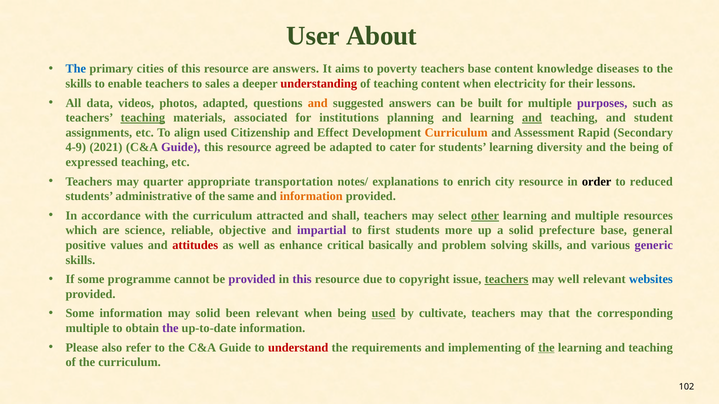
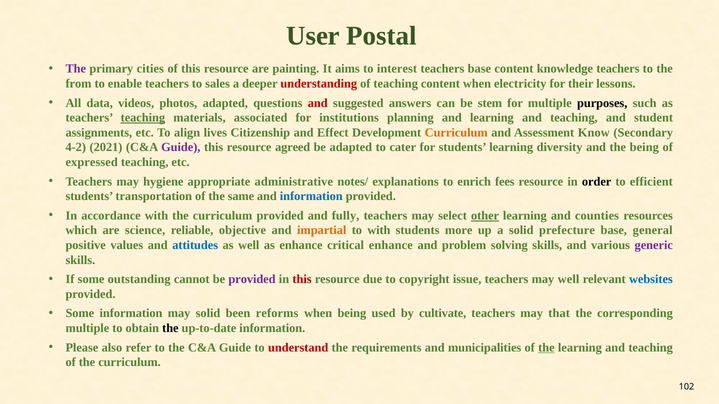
About: About -> Postal (381, 36)
The colour: blue -> purple (76, 69)
are answers: answers -> painting (296, 69)
poverty: poverty -> interest (397, 69)
knowledge diseases: diseases -> teachers (618, 69)
skills: skills -> from (79, 84)
and colour: orange -> red (318, 103)
built: built -> stem (490, 103)
purposes colour: purple -> black (602, 103)
and underline: present -> none (532, 118)
align used: used -> lives (215, 133)
Rapid: Rapid -> Know (594, 133)
4-9: 4-9 -> 4-2 (76, 148)
quarter: quarter -> hygiene (163, 182)
transportation: transportation -> administrative (294, 182)
city: city -> fees (505, 182)
reduced: reduced -> efficient (651, 182)
administrative: administrative -> transportation (154, 197)
information colour: orange -> blue (311, 197)
curriculum attracted: attracted -> provided (280, 216)
shall: shall -> fully (346, 216)
and multiple: multiple -> counties (597, 216)
impartial colour: purple -> orange (322, 231)
to first: first -> with (379, 231)
attitudes colour: red -> blue (195, 245)
critical basically: basically -> enhance (391, 245)
programme: programme -> outstanding (139, 280)
this colour: purple -> red (302, 280)
teachers underline: present -> none (507, 280)
been relevant: relevant -> reforms (277, 314)
used underline: present -> none (384, 314)
the colour: purple -> black (170, 329)
implementing: implementing -> municipalities (485, 348)
